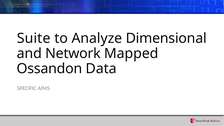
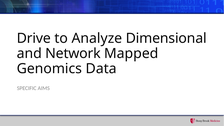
Suite: Suite -> Drive (34, 38)
Ossandon: Ossandon -> Genomics (49, 69)
